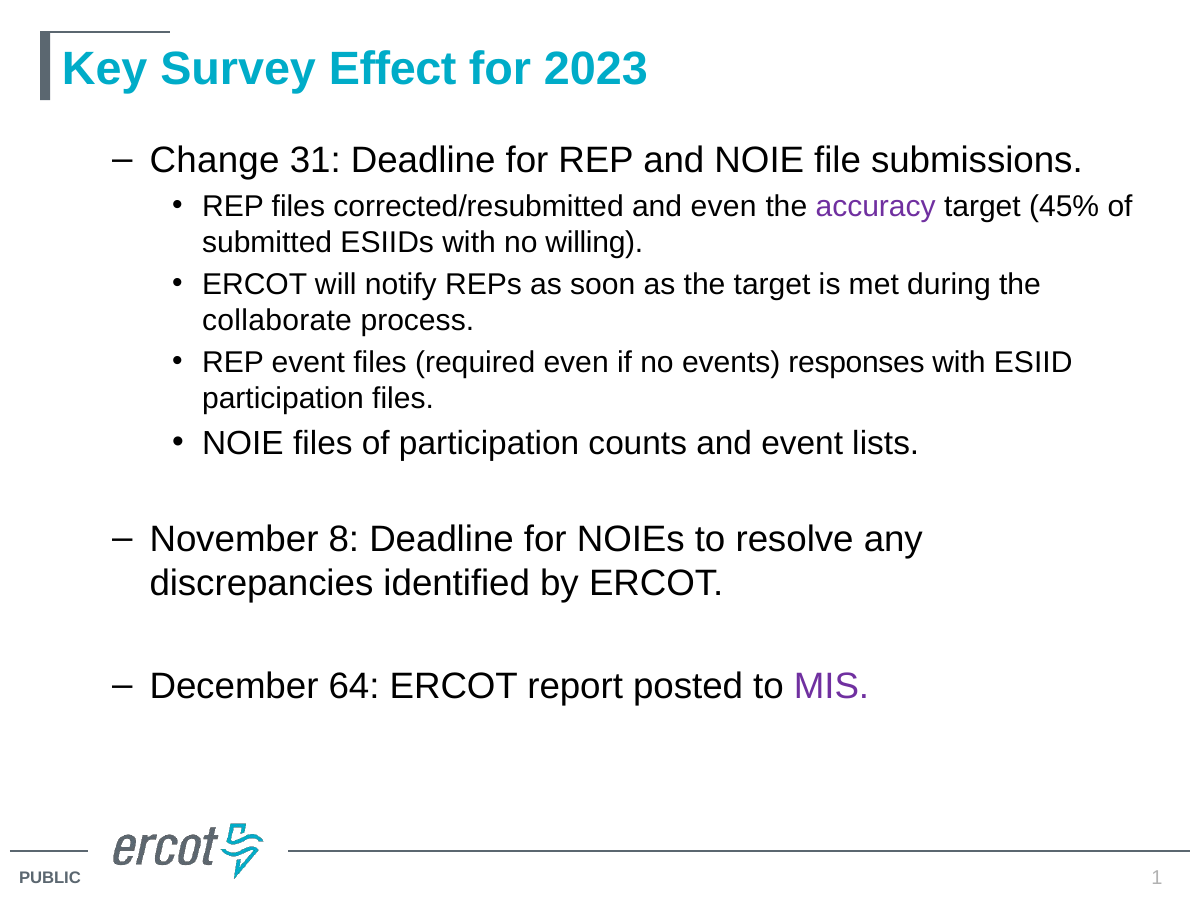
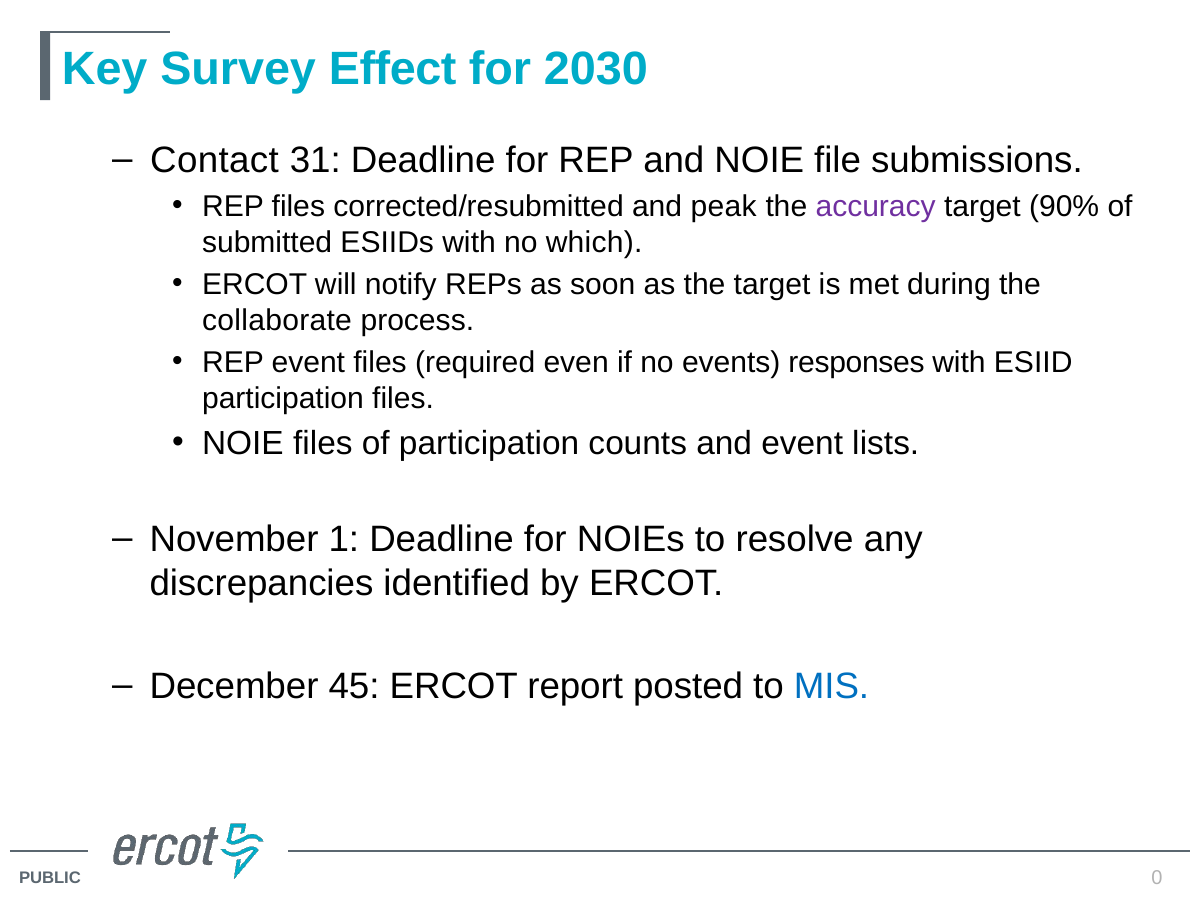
2023: 2023 -> 2030 (596, 69)
Change: Change -> Contact (215, 161)
and even: even -> peak (724, 206)
45%: 45% -> 90% (1064, 206)
willing: willing -> which (594, 242)
8: 8 -> 1 (344, 540)
64: 64 -> 45 (354, 687)
MIS colour: purple -> blue (831, 687)
1: 1 -> 0 (1157, 878)
